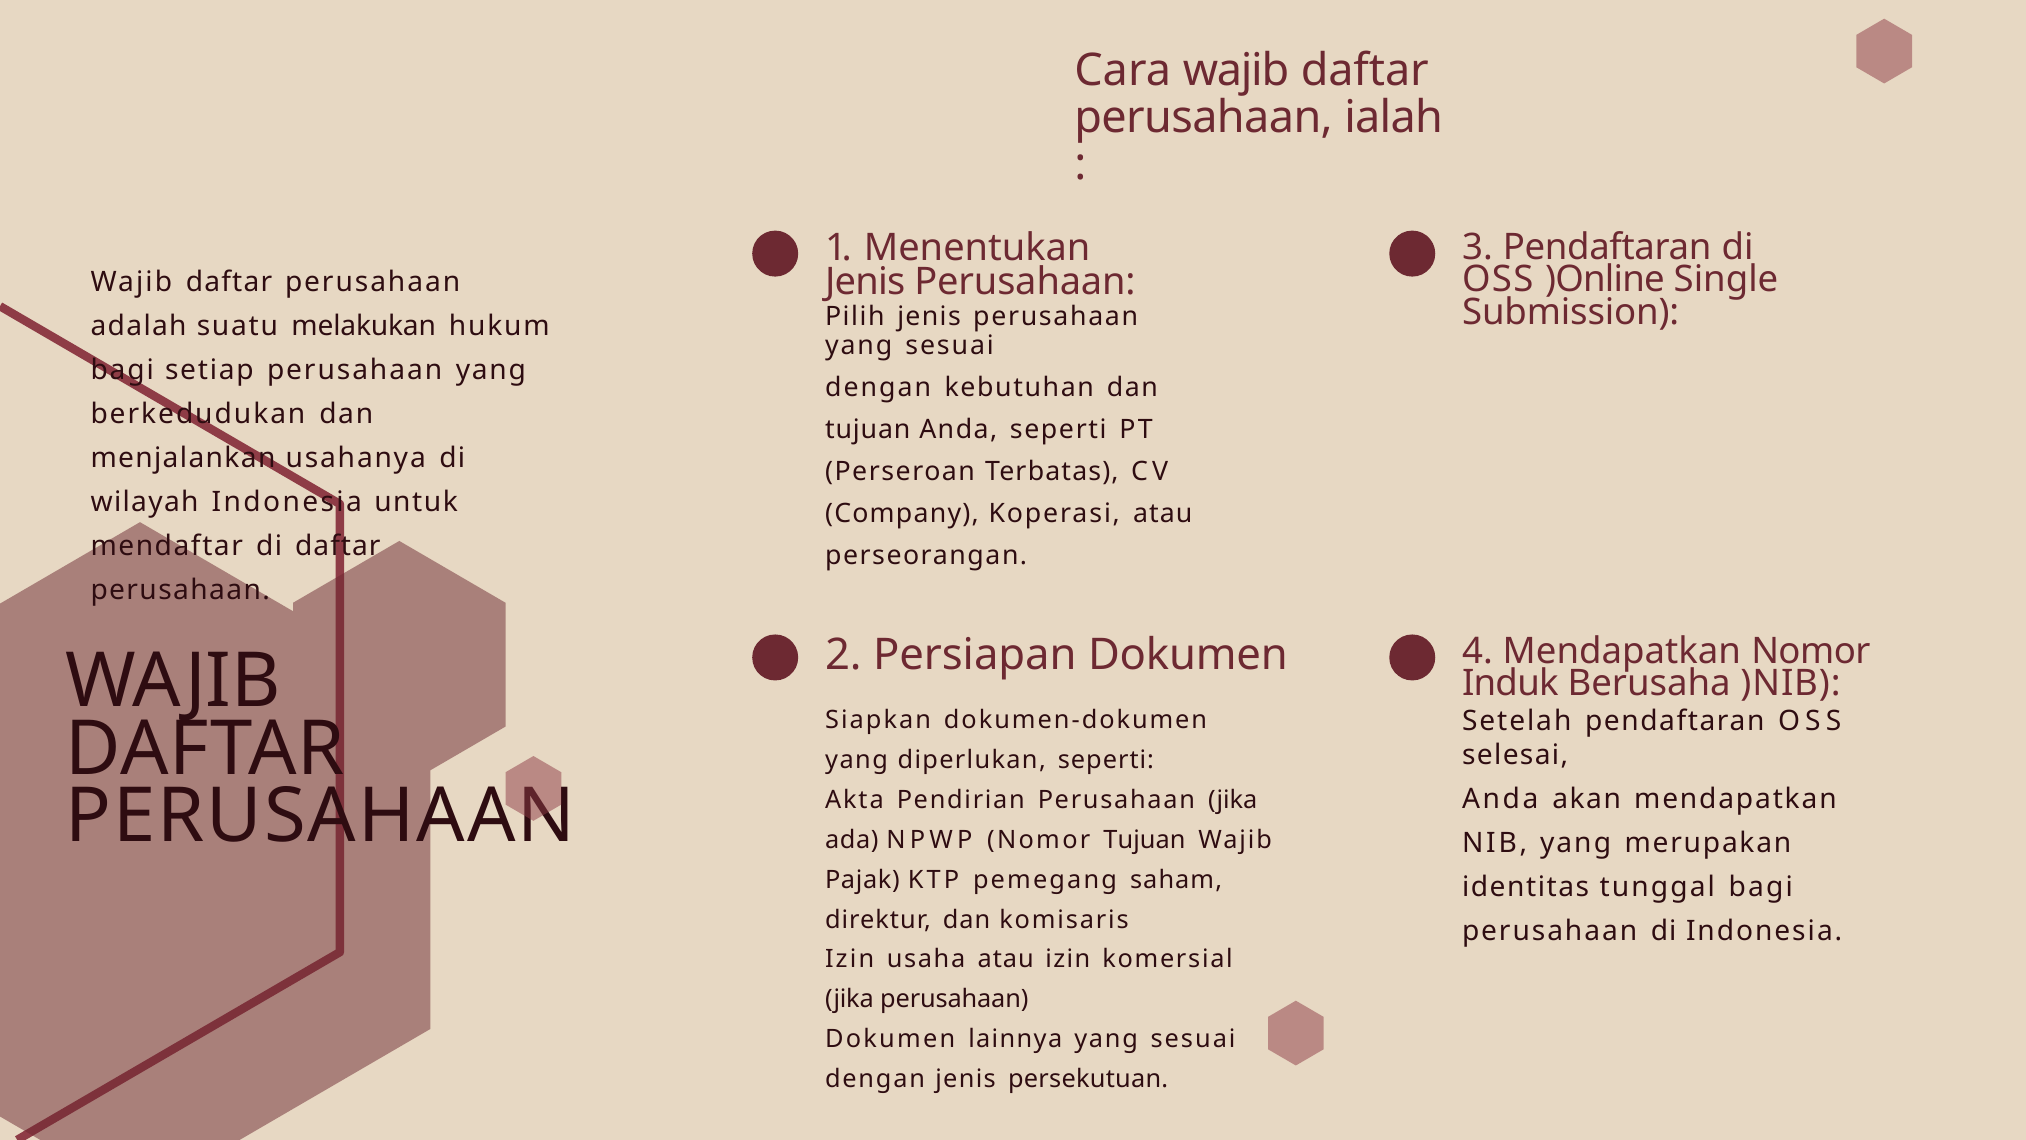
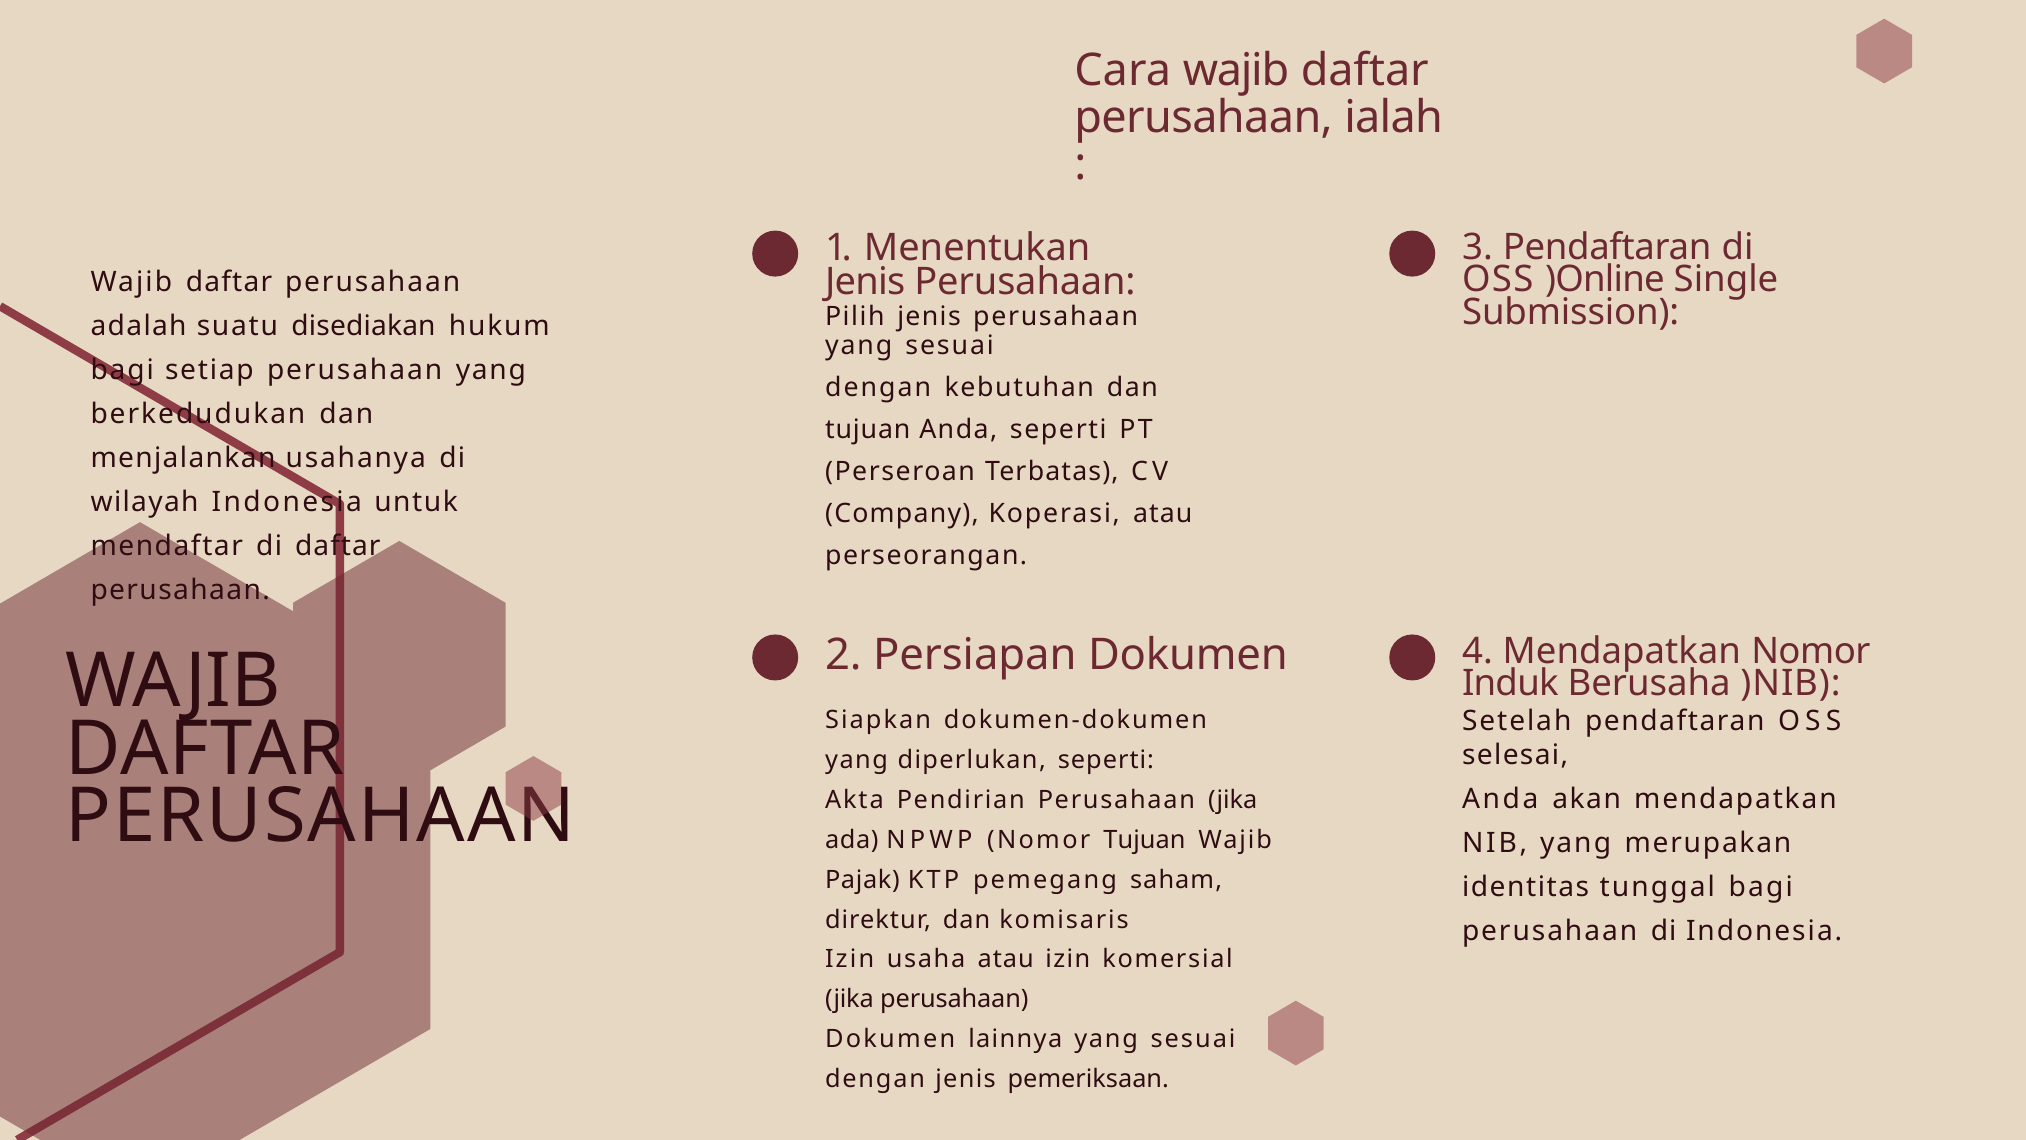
melakukan: melakukan -> disediakan (364, 326)
persekutuan: persekutuan -> pemeriksaan (1088, 1079)
